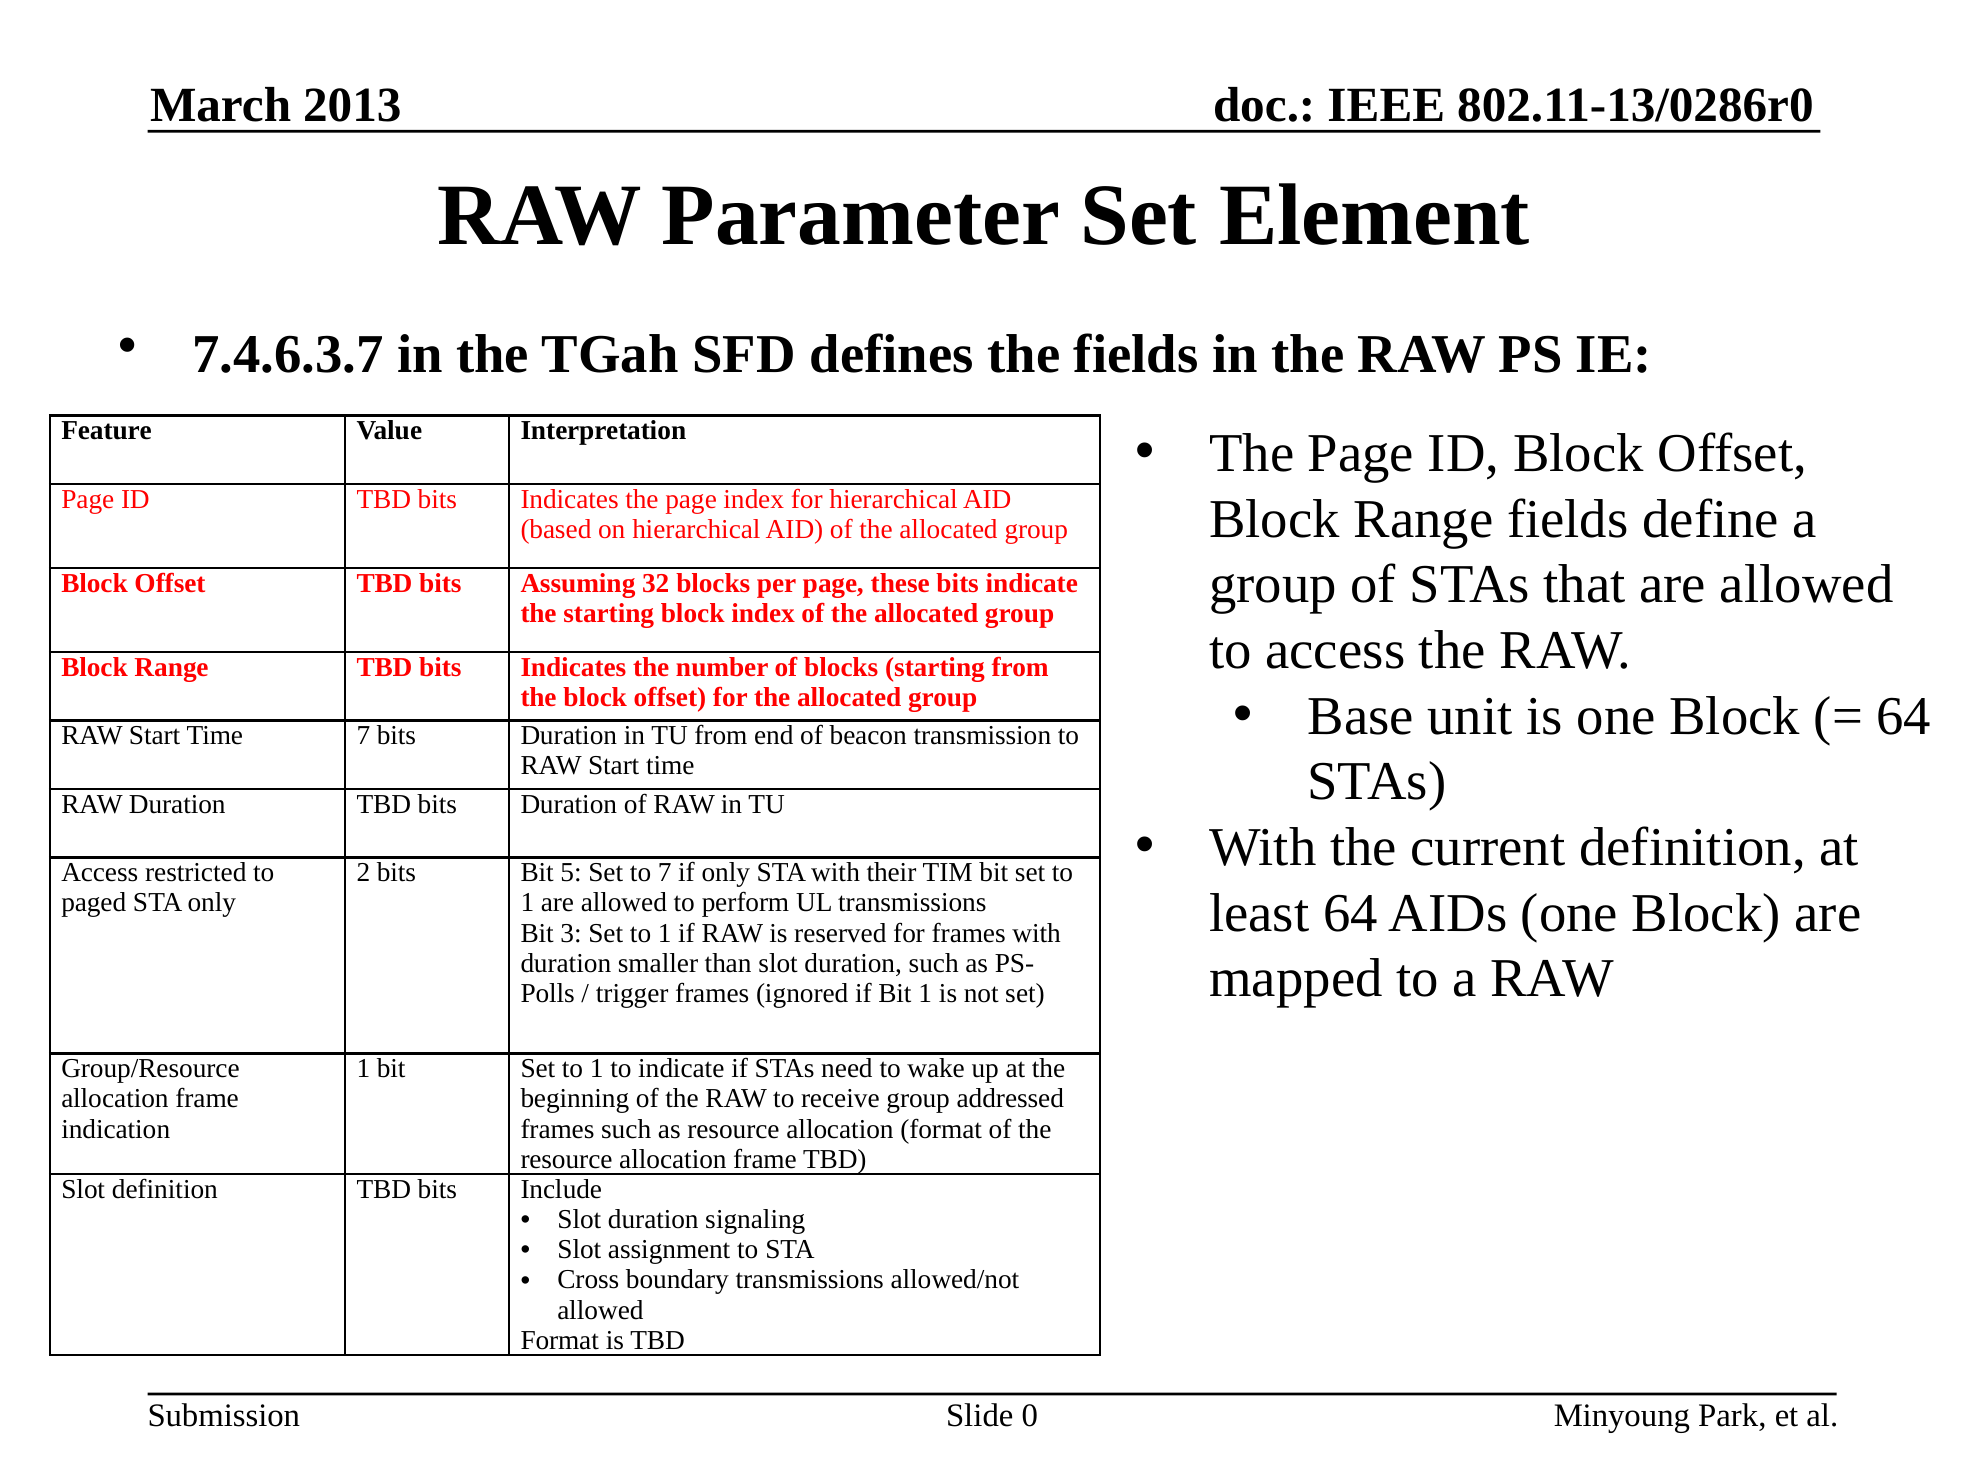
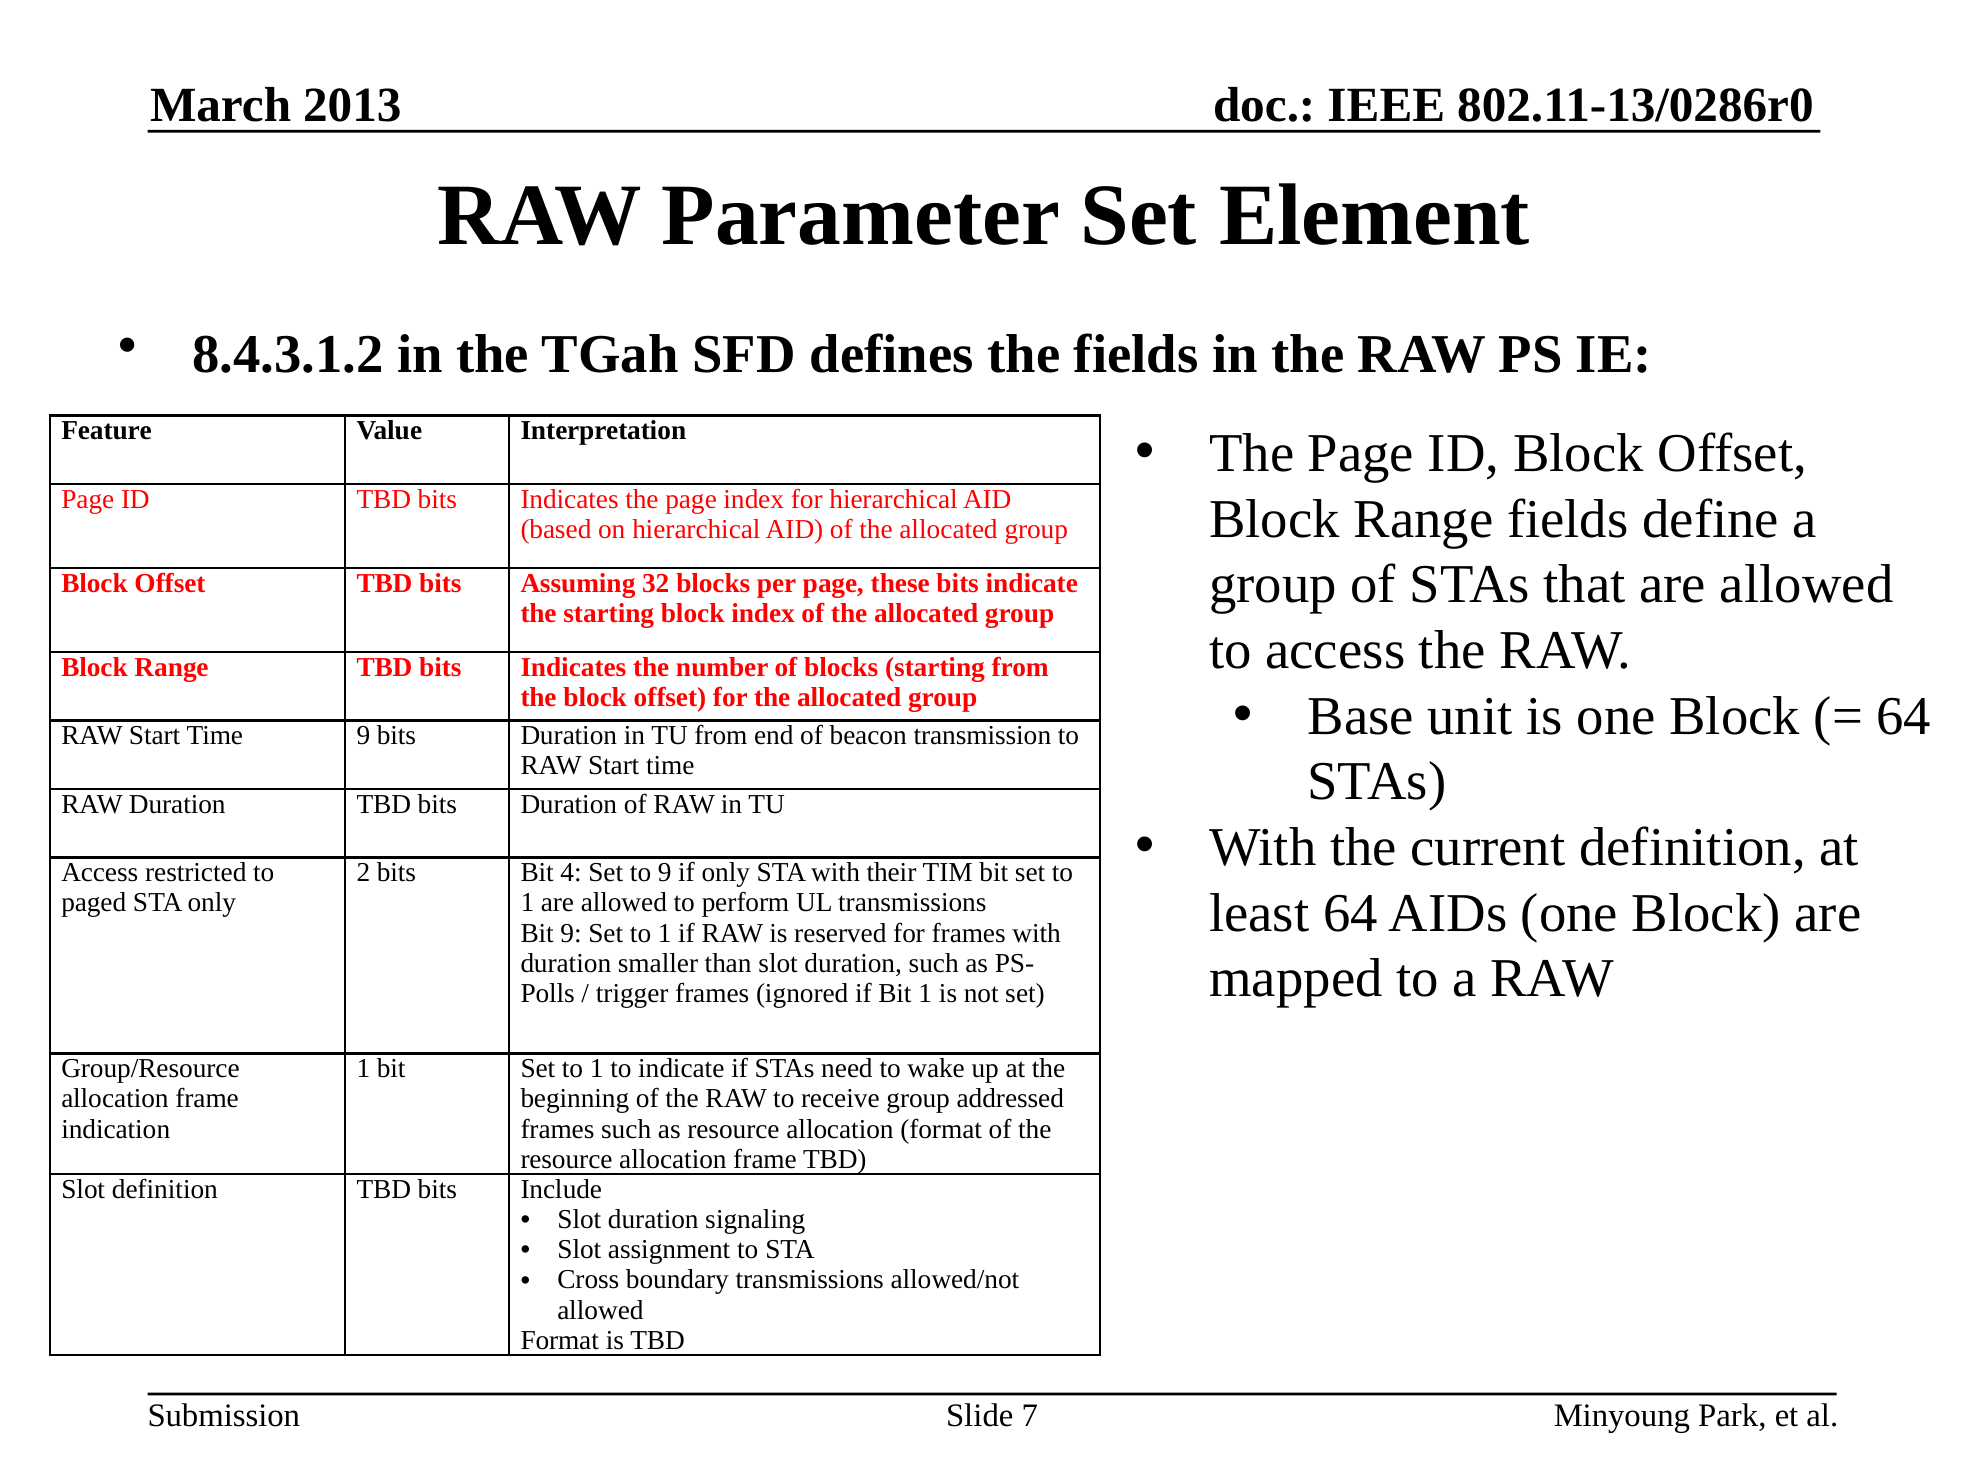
7.4.6.3.7: 7.4.6.3.7 -> 8.4.3.1.2 (288, 355)
Time 7: 7 -> 9 (363, 736)
5: 5 -> 4 (571, 873)
to 7: 7 -> 9 (665, 873)
Bit 3: 3 -> 9 (571, 933)
0: 0 -> 7 (1030, 1416)
